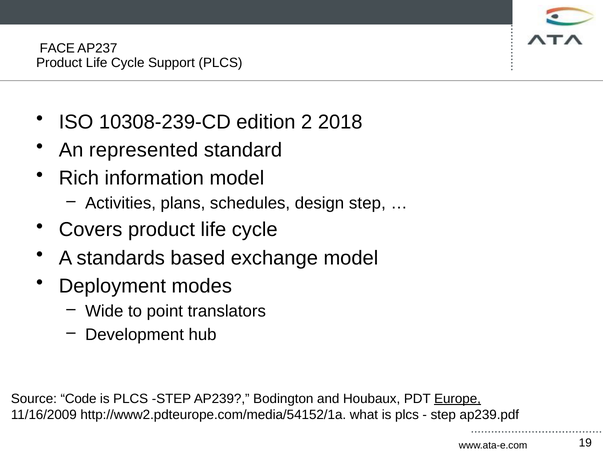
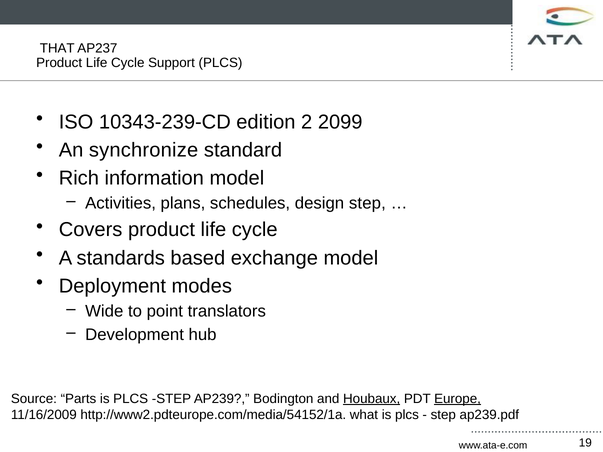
FACE: FACE -> THAT (57, 48)
10308-239-CD: 10308-239-CD -> 10343-239-CD (165, 122)
2018: 2018 -> 2099 (340, 122)
represented: represented -> synchronize (144, 150)
Code: Code -> Parts (78, 399)
Houbaux underline: none -> present (372, 399)
